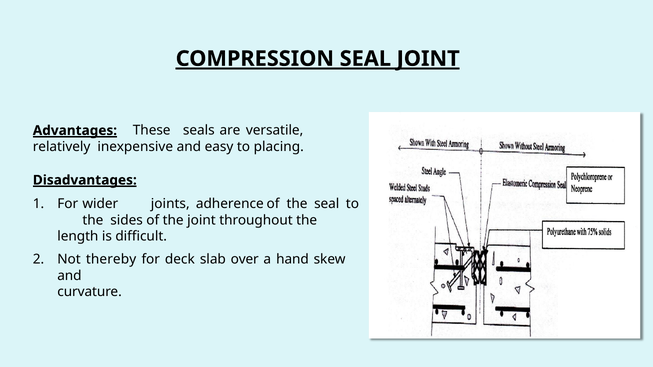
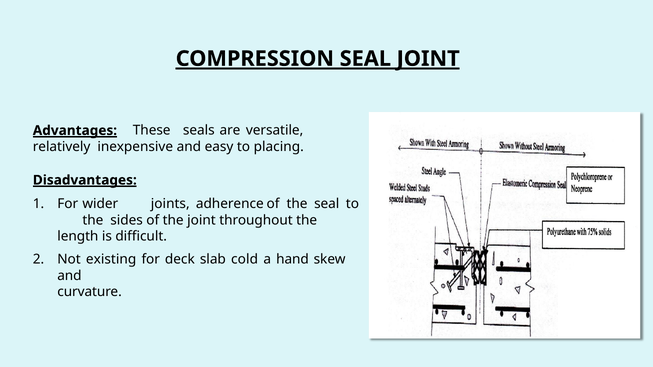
thereby: thereby -> existing (111, 259)
over: over -> cold (245, 259)
